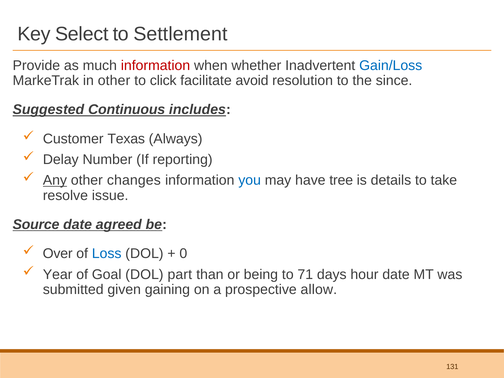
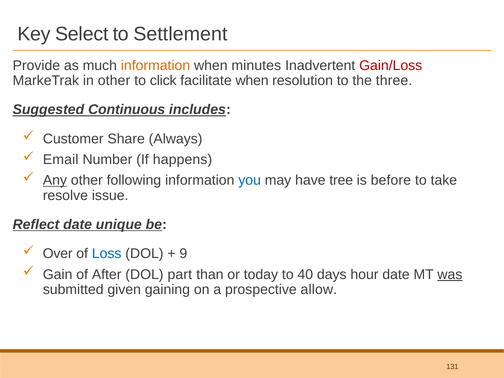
information colour: red -> orange (155, 65)
whether: whether -> minutes (256, 65)
Gain/Loss colour: blue -> red (391, 65)
facilitate avoid: avoid -> when (252, 81)
since: since -> three (394, 81)
Texas: Texas -> Share (126, 139)
Delay: Delay -> Email (61, 160)
reporting: reporting -> happens (183, 160)
changes: changes -> following (134, 180)
details: details -> before (391, 180)
Source: Source -> Reflect (36, 225)
agreed: agreed -> unique (119, 225)
0: 0 -> 9 (183, 254)
Year: Year -> Gain (58, 274)
Goal: Goal -> After (107, 274)
being: being -> today (261, 274)
71: 71 -> 40 (305, 274)
was underline: none -> present (450, 274)
